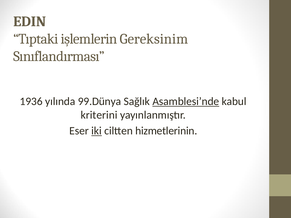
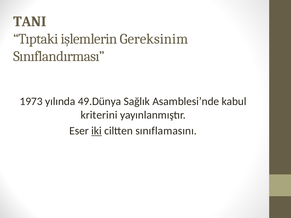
EDIN: EDIN -> TANI (30, 21)
1936: 1936 -> 1973 (31, 102)
99.Dünya: 99.Dünya -> 49.Dünya (100, 102)
Asamblesi’nde underline: present -> none (186, 102)
hizmetlerinin: hizmetlerinin -> sınıflamasını (166, 131)
